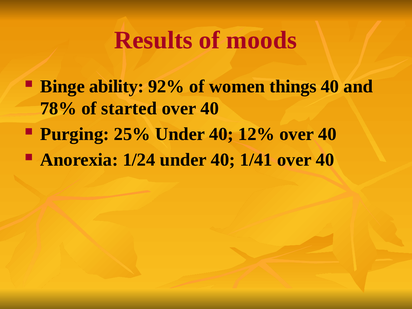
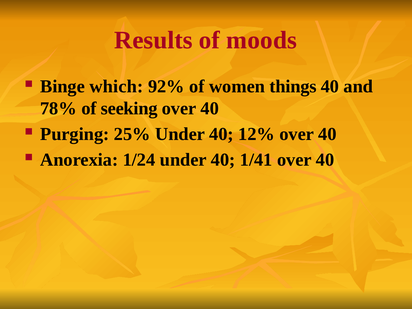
ability: ability -> which (116, 86)
started: started -> seeking (129, 108)
